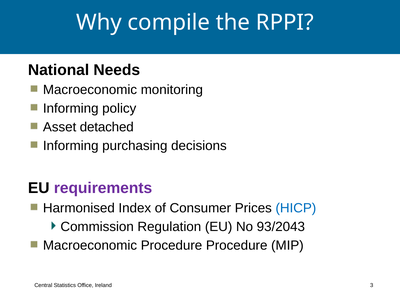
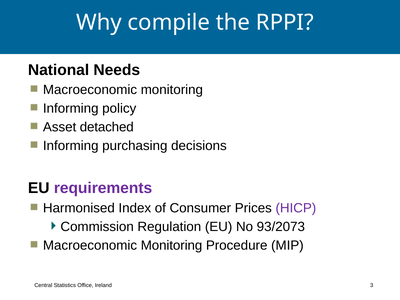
HICP colour: blue -> purple (296, 208)
93/2043: 93/2043 -> 93/2073 (281, 227)
Procedure: Procedure -> Monitoring (172, 245)
